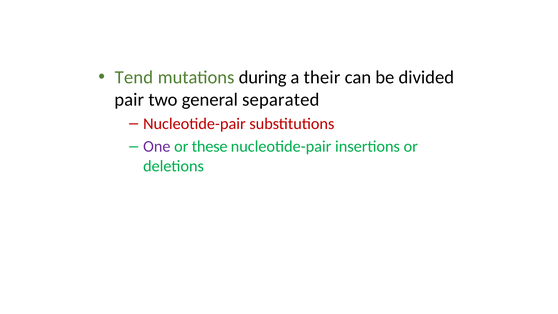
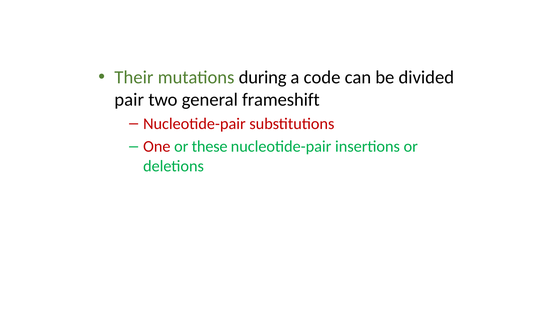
Tend: Tend -> Their (134, 77)
their: their -> code (322, 77)
separated: separated -> frameshift (281, 100)
One colour: purple -> red (157, 147)
